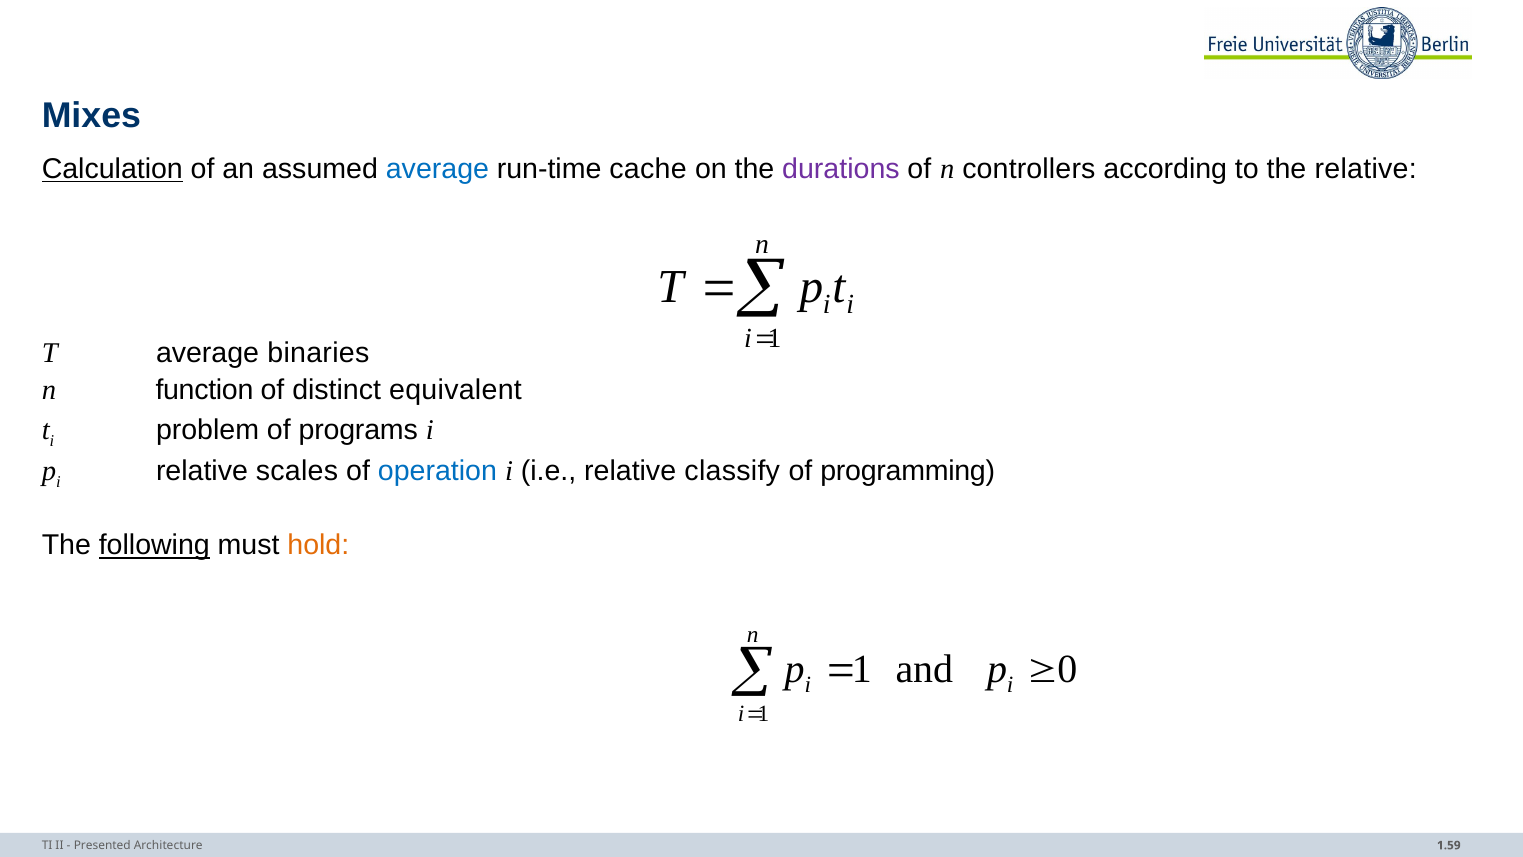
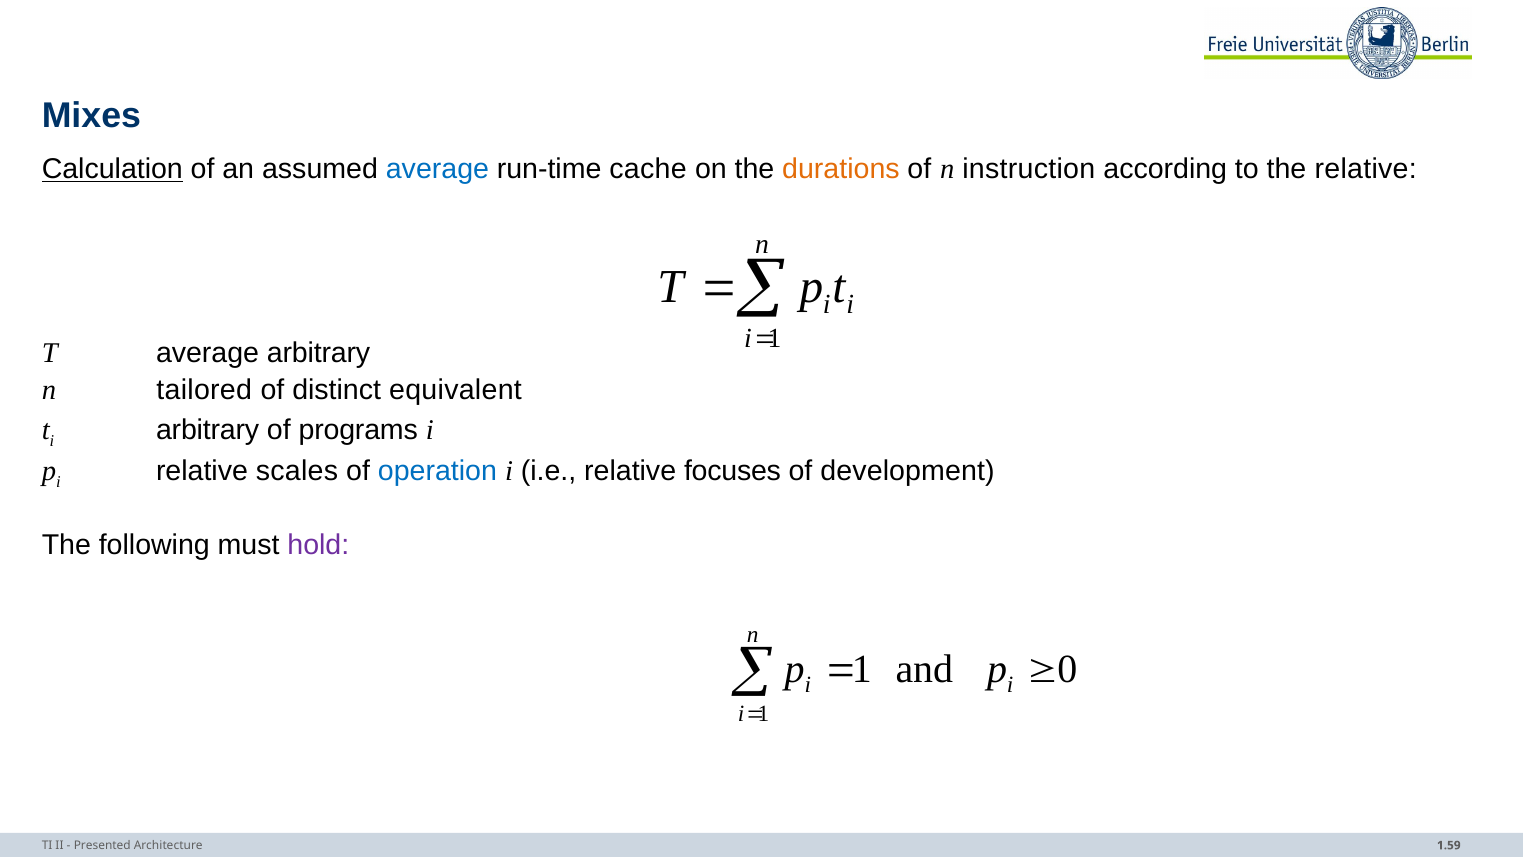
durations colour: purple -> orange (841, 169)
controllers: controllers -> instruction (1029, 169)
average binaries: binaries -> arbitrary (319, 353)
function: function -> tailored (204, 390)
i problem: problem -> arbitrary (208, 430)
classify: classify -> focuses (732, 471)
programming: programming -> development (908, 471)
following underline: present -> none (154, 545)
hold colour: orange -> purple (318, 545)
